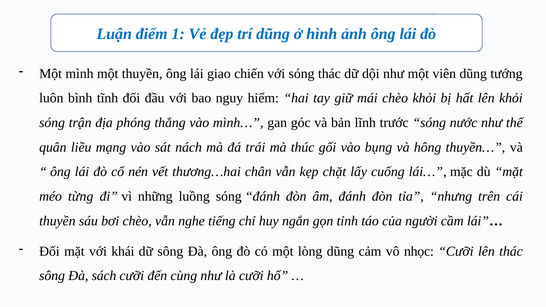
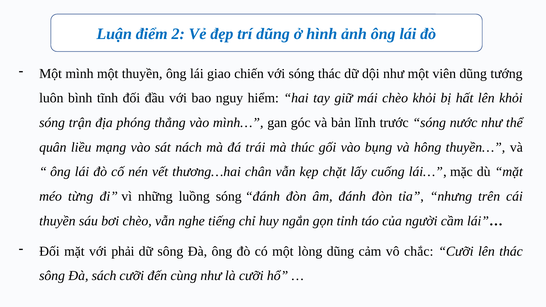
1: 1 -> 2 (178, 34)
khái: khái -> phải (123, 251)
nhọc: nhọc -> chắc (419, 251)
